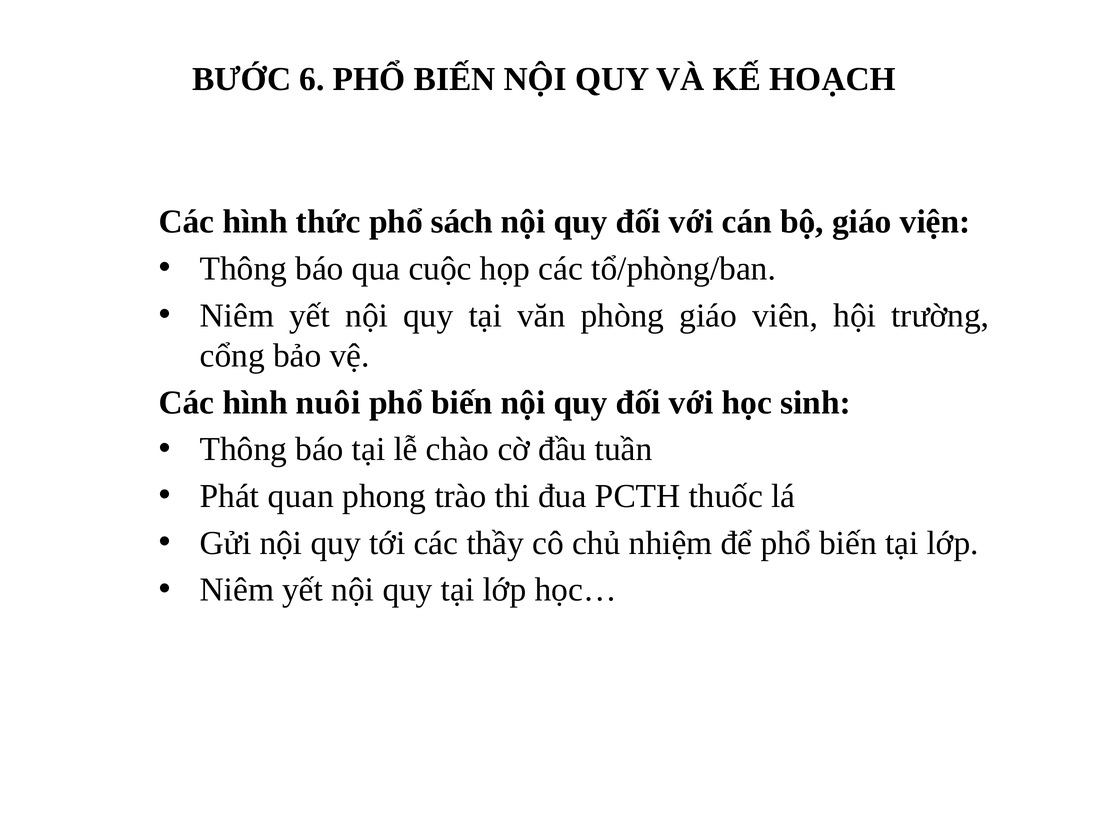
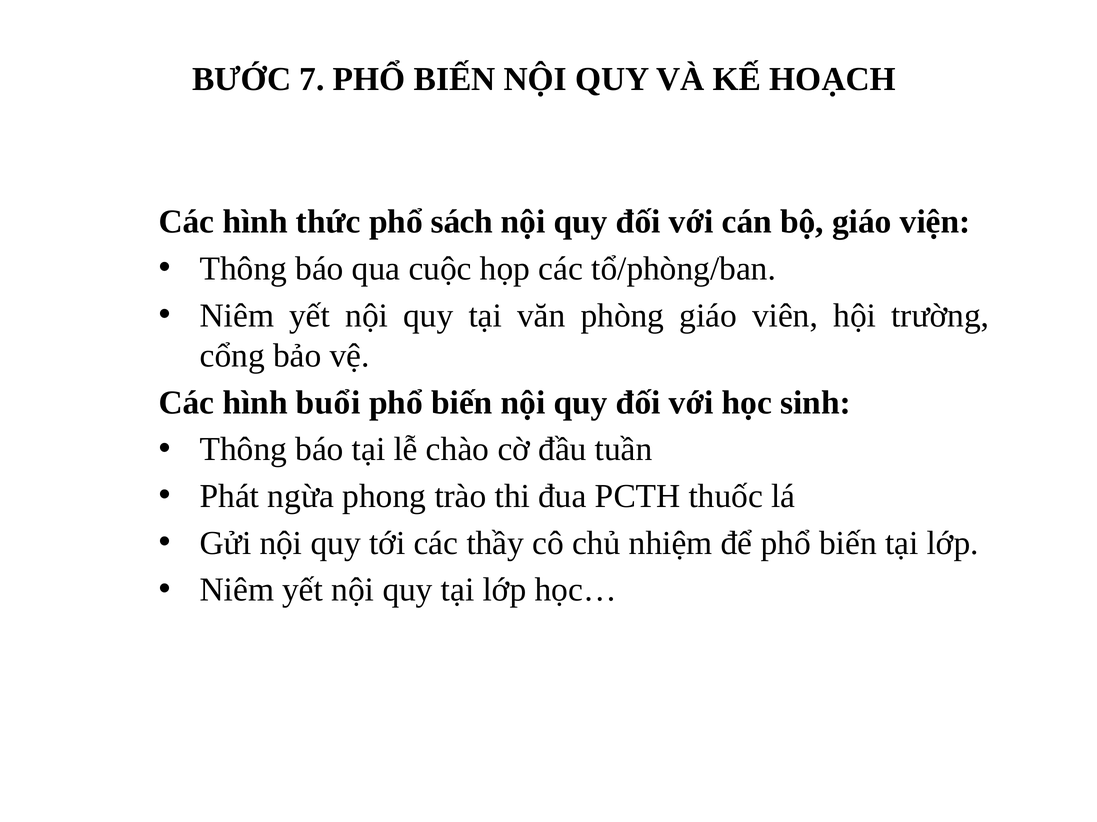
6: 6 -> 7 (312, 79)
nuôi: nuôi -> buổi (328, 403)
quan: quan -> ngừa (301, 497)
